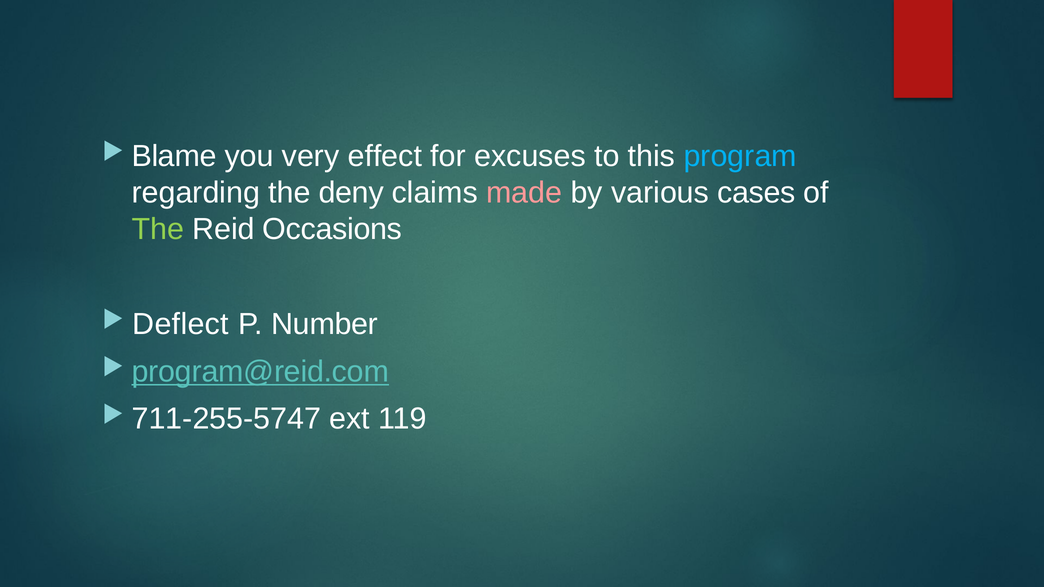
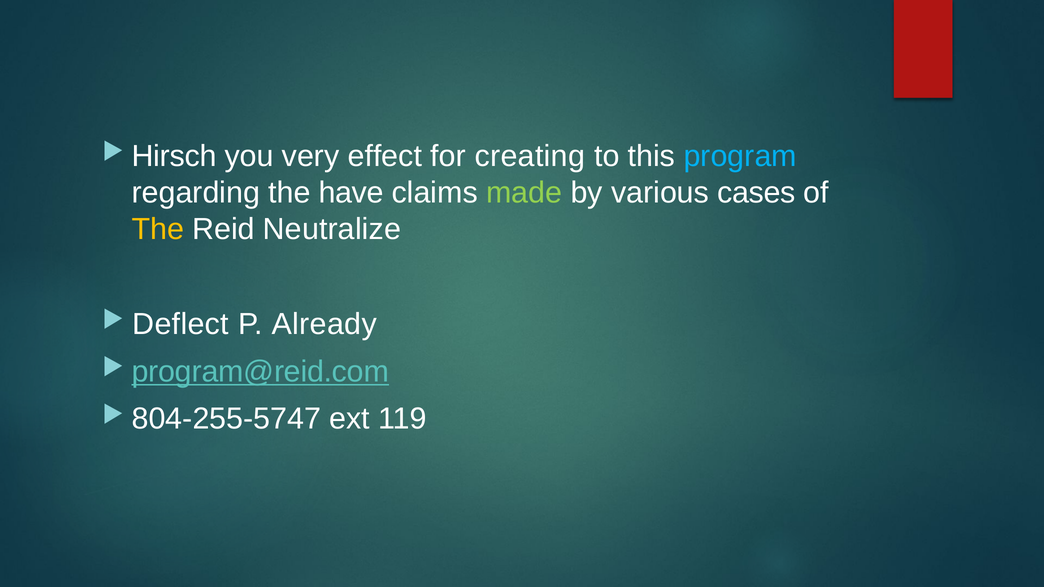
Blame: Blame -> Hirsch (174, 156)
excuses: excuses -> creating (530, 156)
deny: deny -> have (351, 193)
made colour: pink -> light green (524, 193)
The colour: light green -> yellow (158, 229)
Occasions: Occasions -> Neutralize (332, 229)
Number: Number -> Already (324, 324)
711-255-5747: 711-255-5747 -> 804-255-5747 (226, 419)
